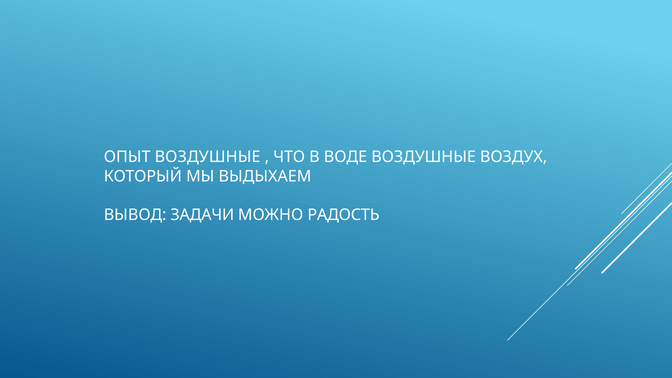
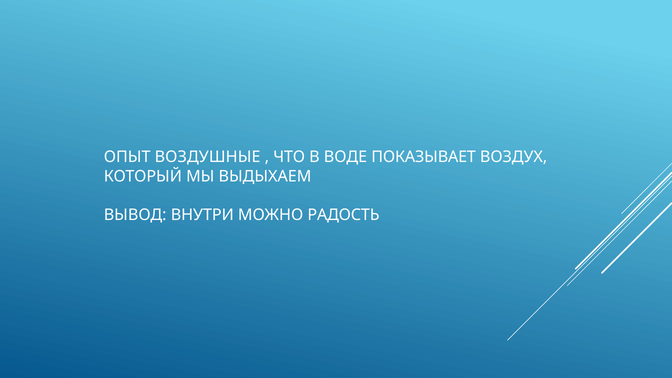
ВОДЕ ВОЗДУШНЫЕ: ВОЗДУШНЫЕ -> ПОКАЗЫВАЕТ (424, 157)
ЗАДАЧИ: ЗАДАЧИ -> ВНУТРИ (202, 215)
